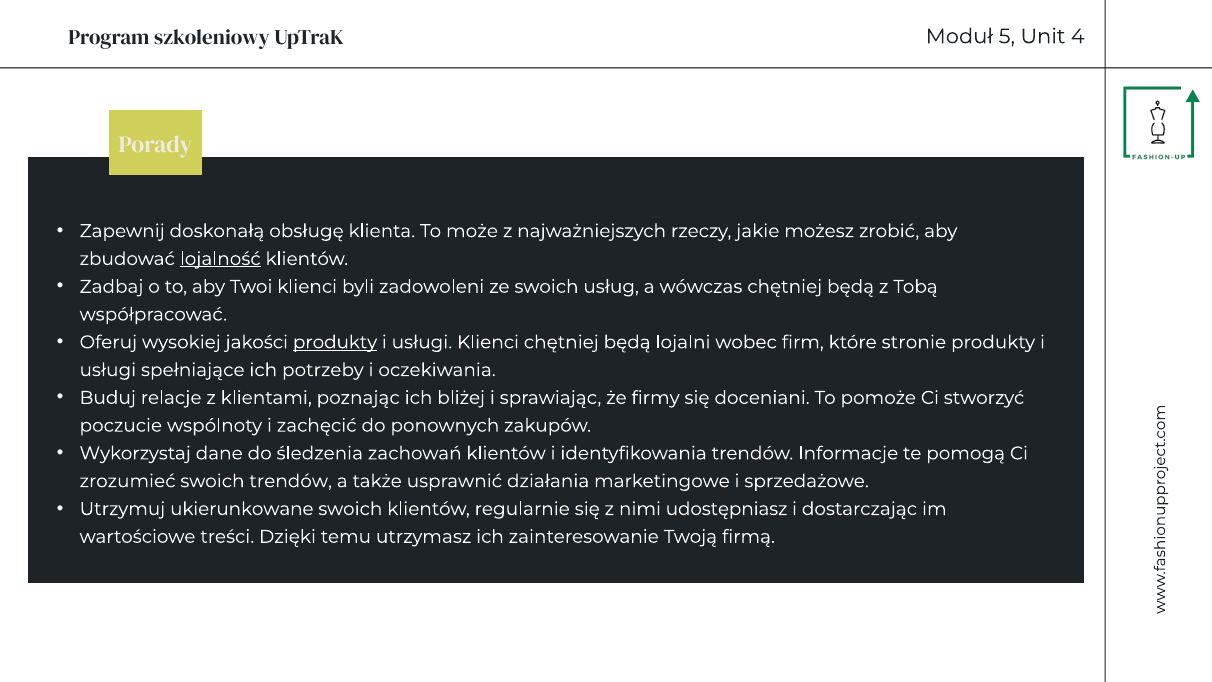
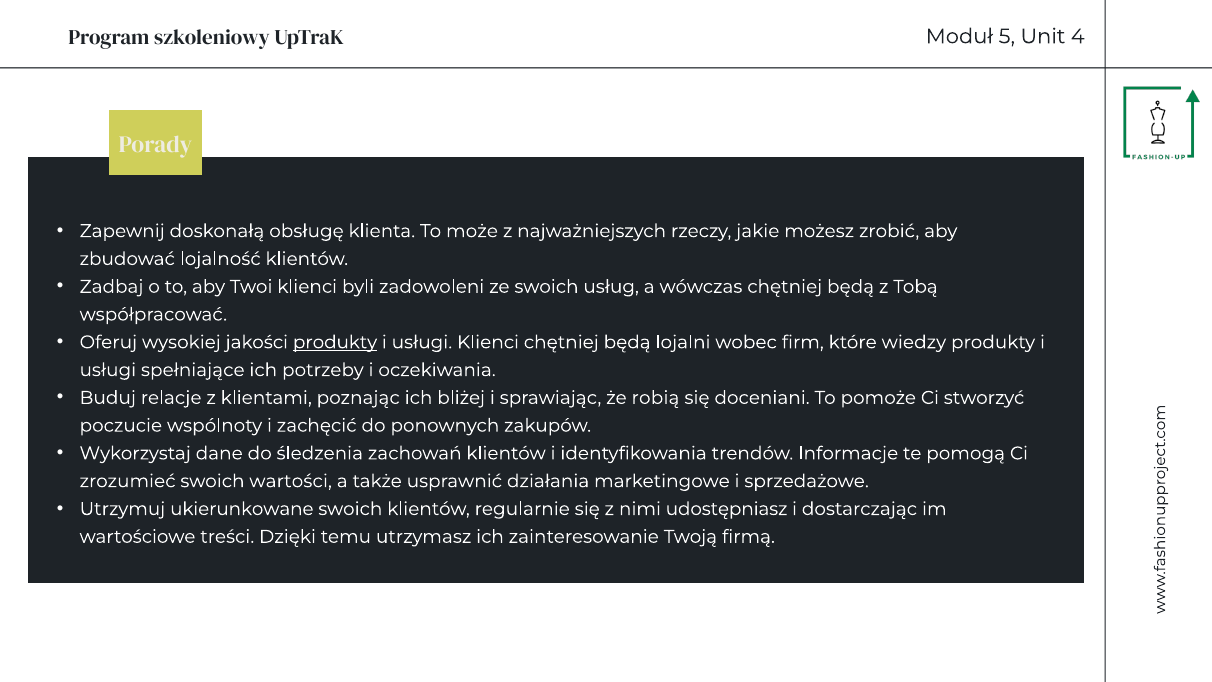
lojalność underline: present -> none (220, 259)
stronie: stronie -> wiedzy (914, 342)
firmy: firmy -> robią (655, 398)
swoich trendów: trendów -> wartości (291, 481)
